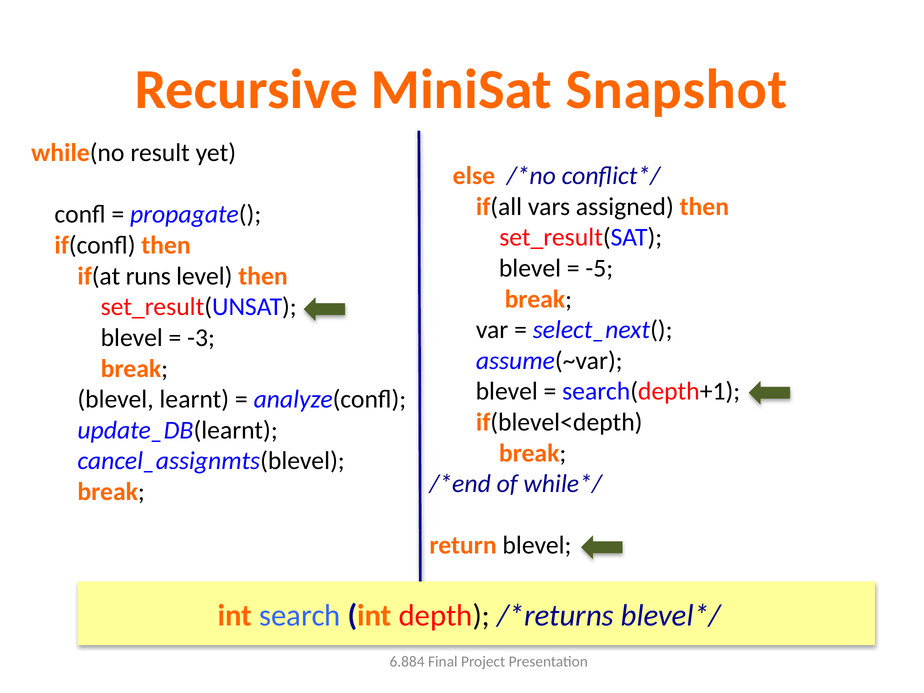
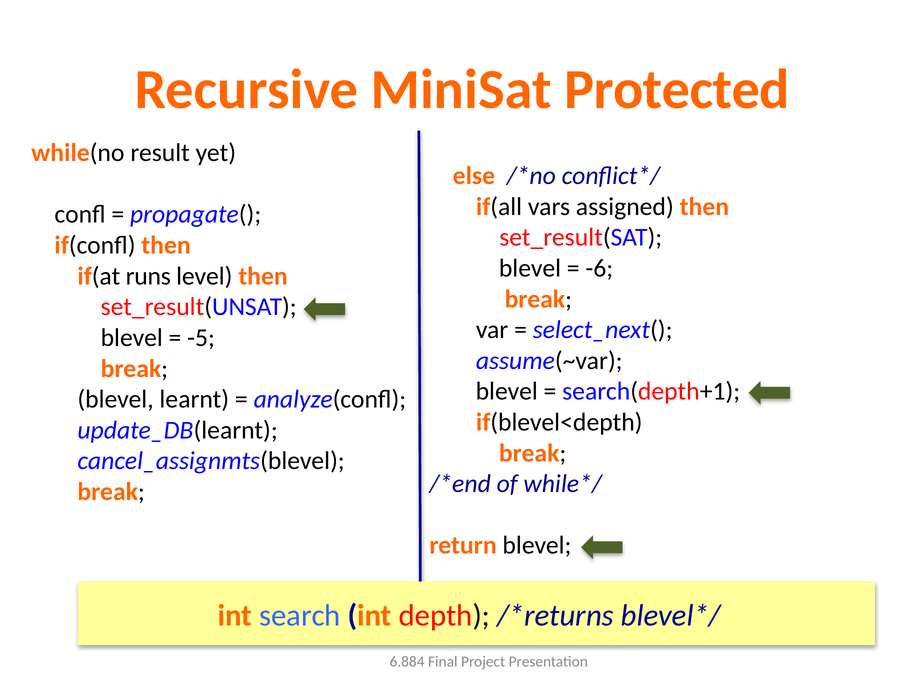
Snapshot: Snapshot -> Protected (677, 89)
-5: -5 -> -6 (599, 268)
-3: -3 -> -5 (201, 338)
